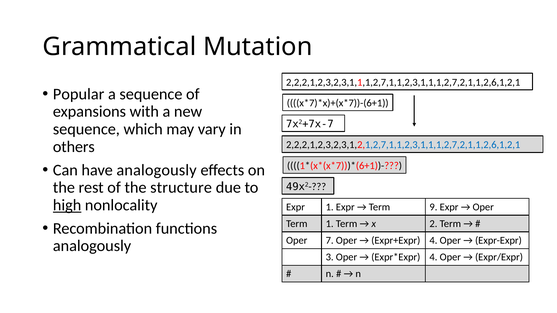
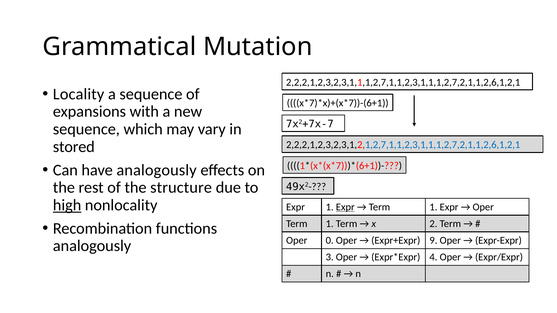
Popular: Popular -> Locality (79, 94)
others: others -> stored (74, 147)
Expr underline: none -> present (345, 207)
9: 9 -> 1 (433, 207)
7: 7 -> 0 (330, 241)
Expr+Expr 4: 4 -> 9 (433, 241)
